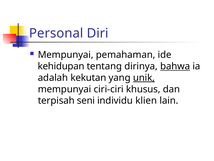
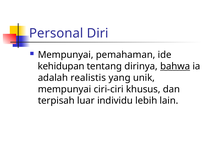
kekutan: kekutan -> realistis (88, 77)
unik underline: present -> none (144, 77)
seni: seni -> luar (86, 100)
klien: klien -> lebih (146, 100)
